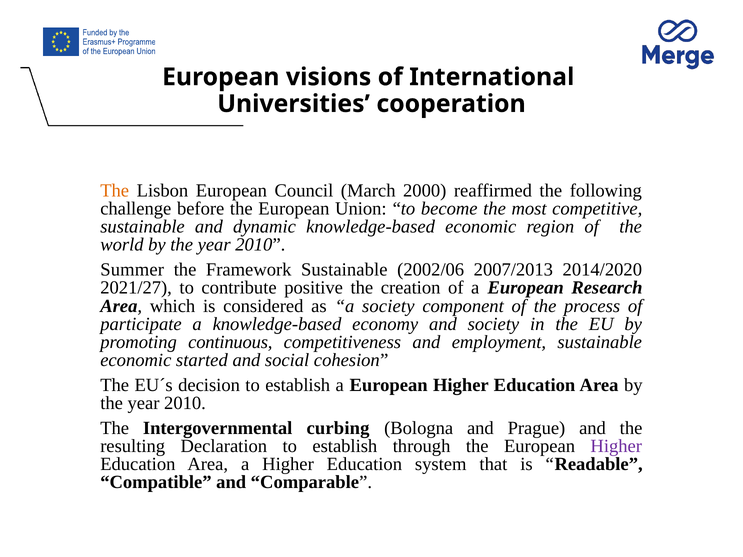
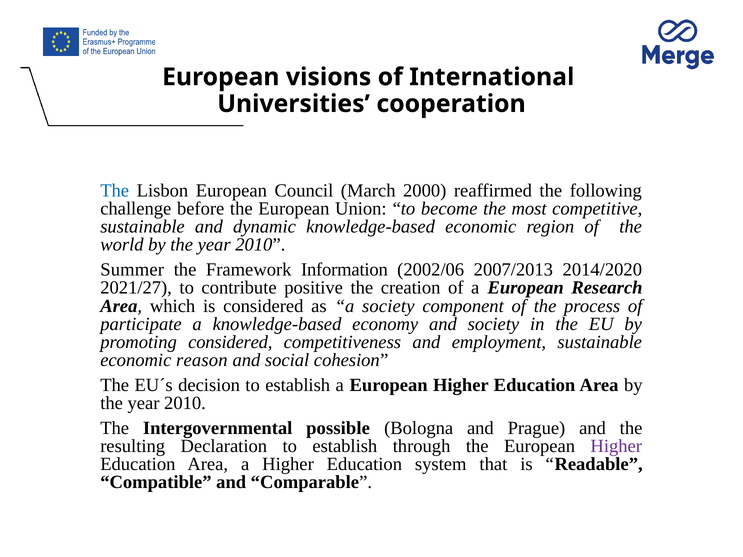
The colour: orange -> blue (115, 191)
Framework Sustainable: Sustainable -> Information (344, 270)
promoting continuous: continuous -> considered (230, 342)
started: started -> reason (202, 360)
curbing: curbing -> possible (338, 428)
